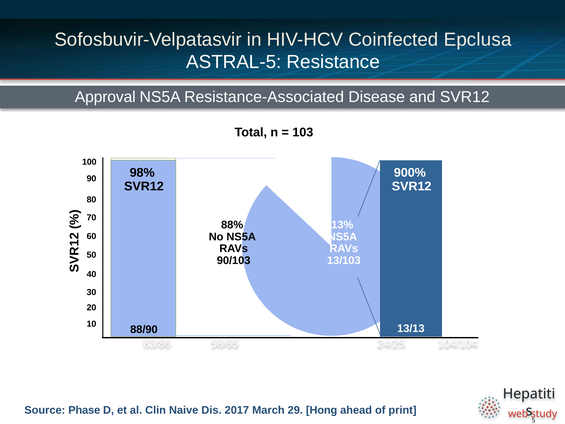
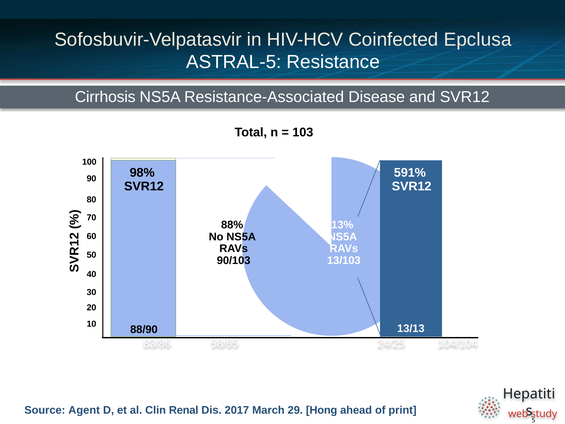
Approval: Approval -> Cirrhosis (105, 97)
900%: 900% -> 591% (410, 173)
Phase: Phase -> Agent (84, 410)
Naive: Naive -> Renal (184, 410)
